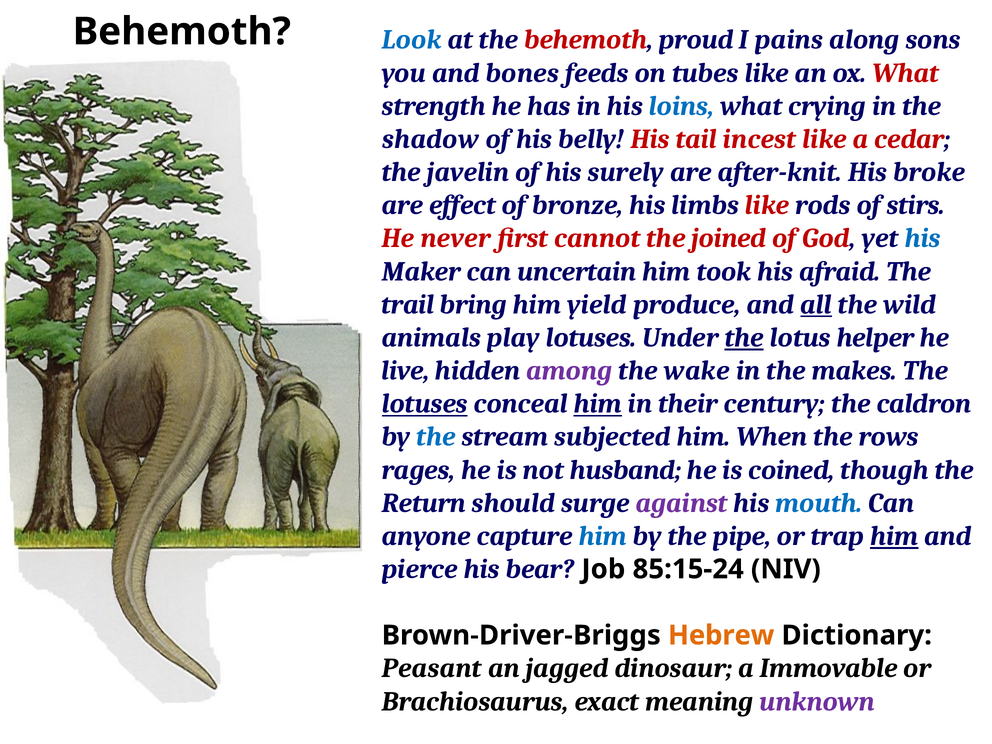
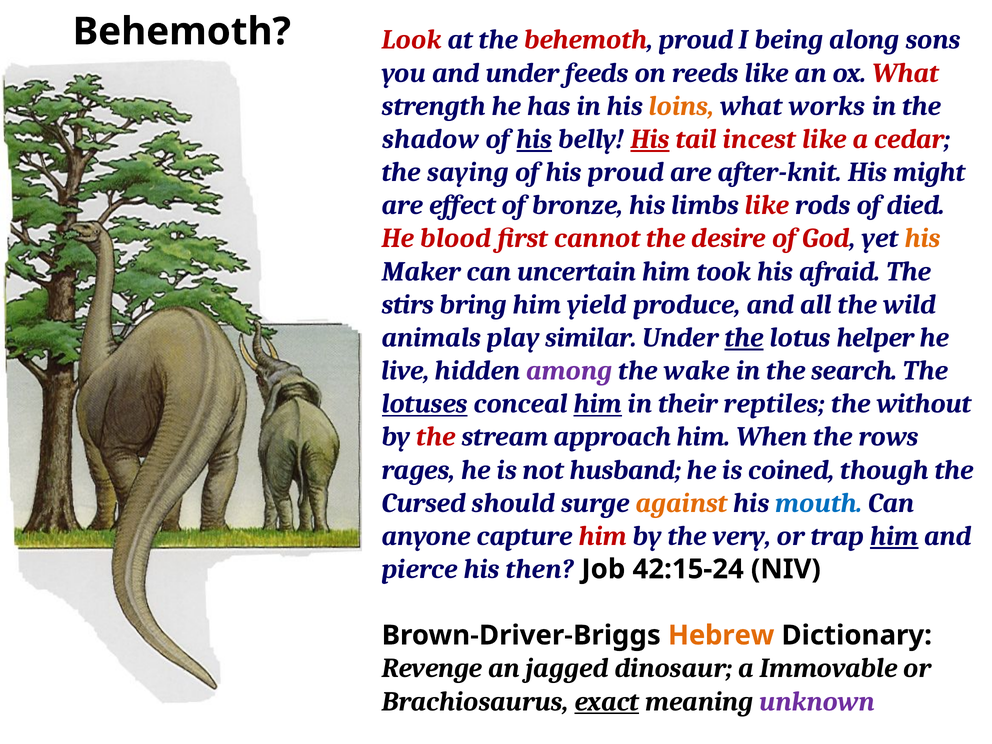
Look colour: blue -> red (412, 40)
pains: pains -> being (789, 40)
and bones: bones -> under (522, 73)
tubes: tubes -> reeds (705, 73)
loins colour: blue -> orange (681, 106)
crying: crying -> works (827, 106)
his underline: none -> present (534, 139)
His underline: none -> present (650, 139)
javelin: javelin -> saying (468, 172)
his surely: surely -> proud (626, 172)
broke: broke -> might (929, 172)
stirs: stirs -> died (916, 205)
never: never -> blood (456, 238)
joined: joined -> desire (729, 238)
his colour: blue -> orange (922, 238)
trail: trail -> stirs (408, 305)
all underline: present -> none (816, 305)
play lotuses: lotuses -> similar (591, 338)
makes: makes -> search (854, 371)
century: century -> reptiles (774, 404)
caldron: caldron -> without (924, 404)
the colour: blue -> red (436, 437)
subjected: subjected -> approach (613, 437)
Return: Return -> Cursed (424, 503)
against colour: purple -> orange (682, 503)
him colour: blue -> red (603, 536)
pipe: pipe -> very (742, 536)
bear: bear -> then (540, 569)
85:15-24: 85:15-24 -> 42:15-24 (688, 569)
Peasant: Peasant -> Revenge (432, 668)
exact underline: none -> present (607, 701)
